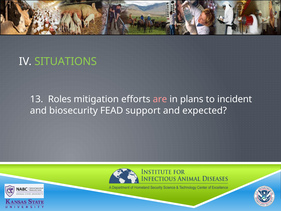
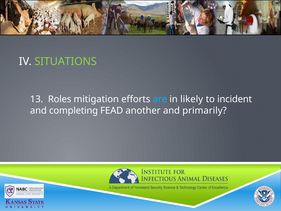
are colour: pink -> light blue (160, 99)
plans: plans -> likely (192, 99)
biosecurity: biosecurity -> completing (74, 110)
support: support -> another (143, 110)
expected: expected -> primarily (205, 110)
